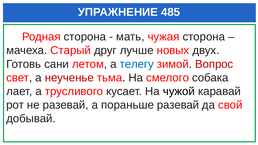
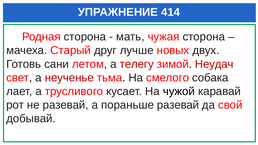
485: 485 -> 414 (171, 12)
телегу colour: blue -> red (137, 64)
Вопрос: Вопрос -> Неудач (214, 64)
